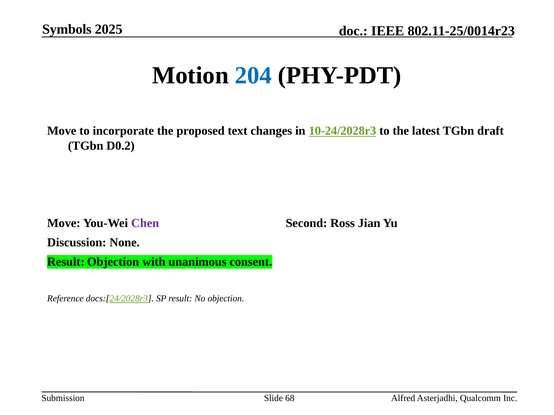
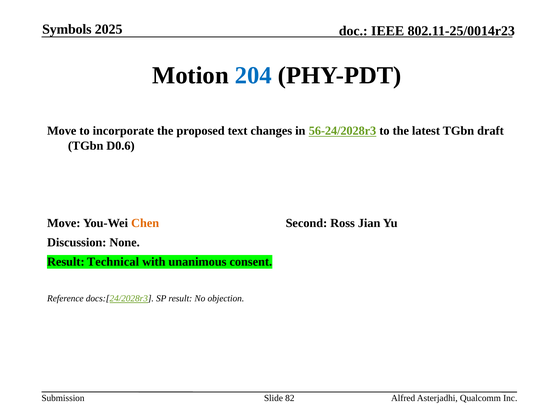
10-24/2028r3: 10-24/2028r3 -> 56-24/2028r3 (343, 131)
D0.2: D0.2 -> D0.6 (121, 146)
Chen colour: purple -> orange (145, 223)
Result Objection: Objection -> Technical (113, 262)
68: 68 -> 82 (290, 398)
